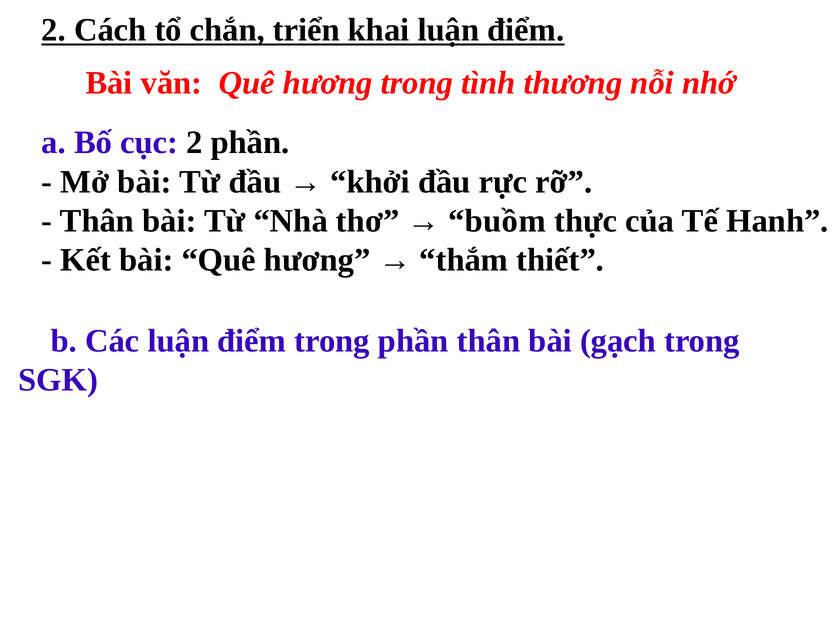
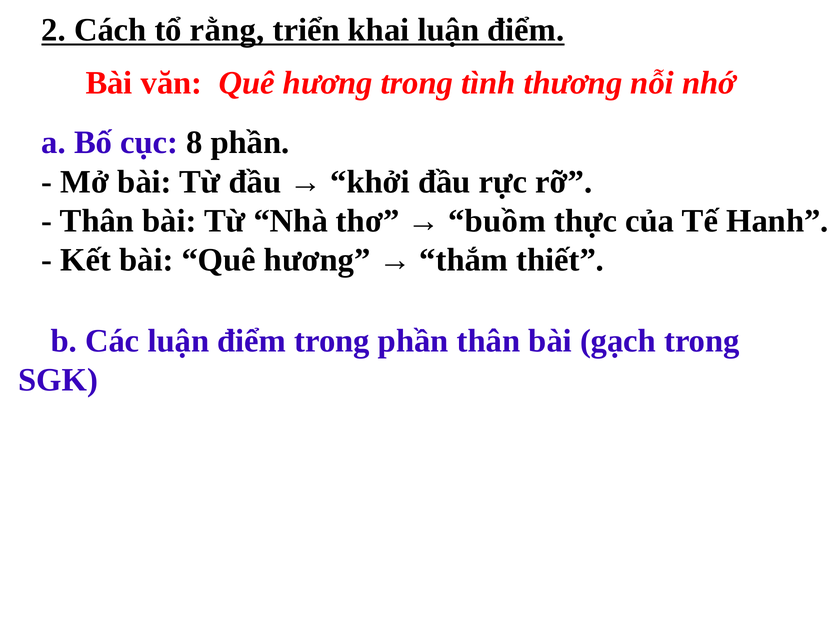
chắn: chắn -> rằng (227, 30)
cục 2: 2 -> 8 (195, 143)
